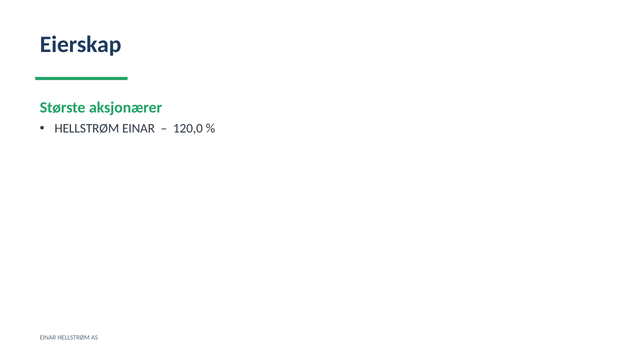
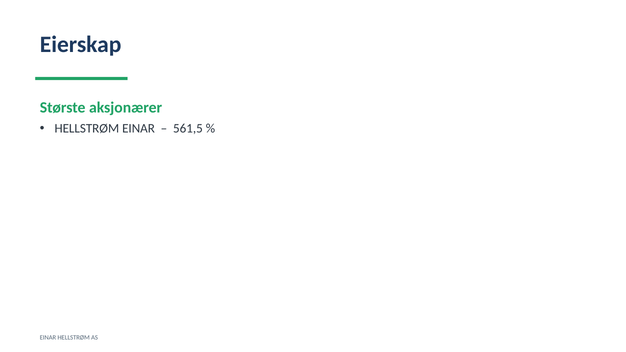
120,0: 120,0 -> 561,5 (188, 129)
